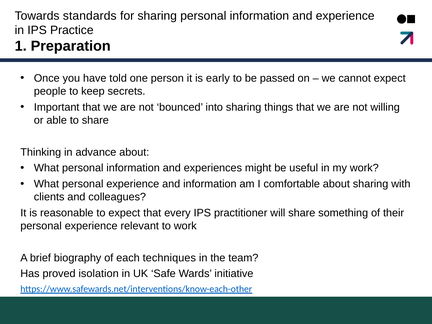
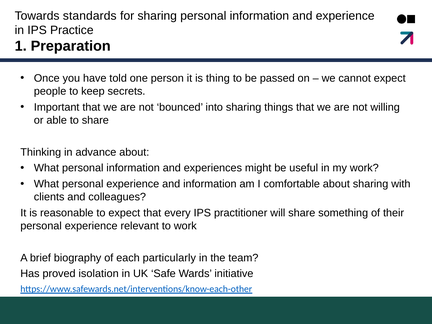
early: early -> thing (218, 78)
techniques: techniques -> particularly (169, 258)
